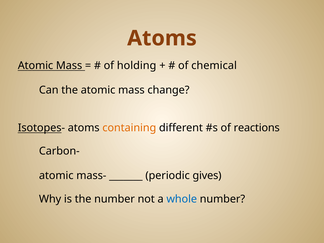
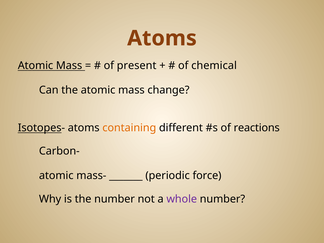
holding: holding -> present (137, 66)
gives: gives -> force (207, 176)
whole colour: blue -> purple (182, 199)
